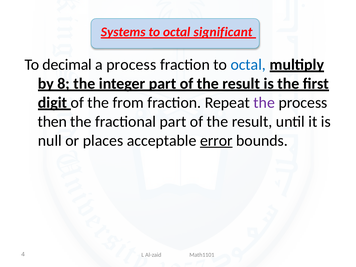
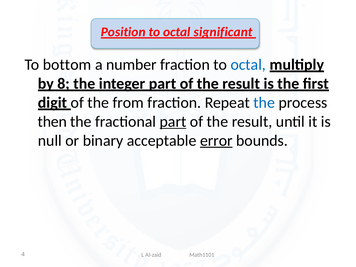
Systems: Systems -> Position (123, 32)
decimal: decimal -> bottom (67, 65)
a process: process -> number (131, 65)
the colour: purple -> blue (264, 103)
part underline: none -> present (173, 122)
places: places -> binary (103, 141)
